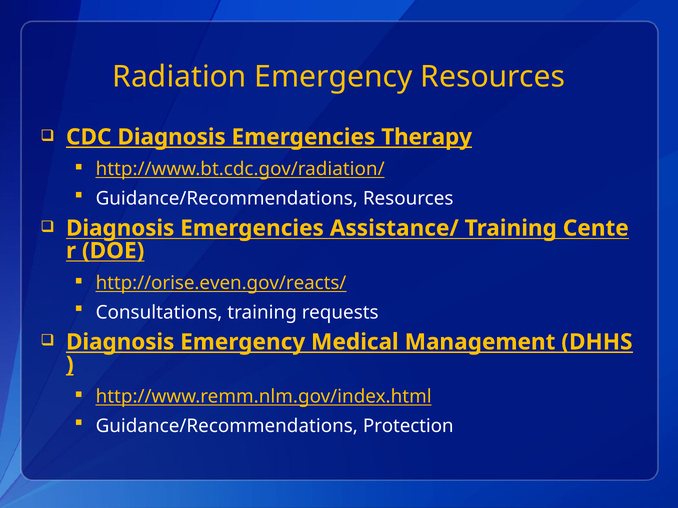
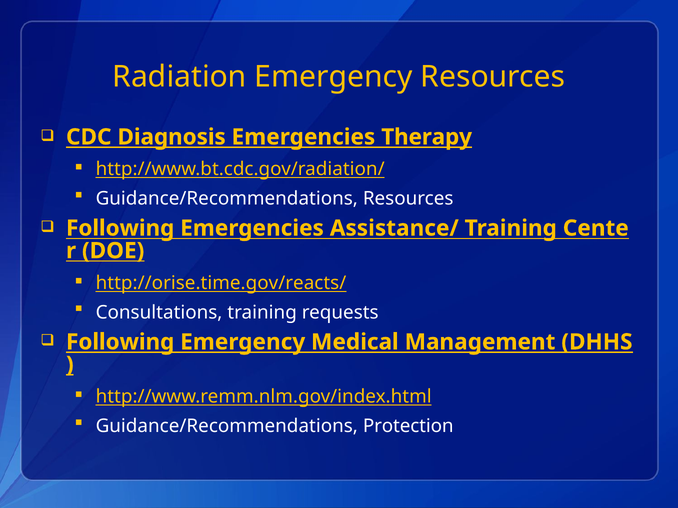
Diagnosis: Diagnosis -> Following (120, 228)
http://orise.even.gov/reacts/: http://orise.even.gov/reacts/ -> http://orise.time.gov/reacts/ (221, 283)
Diagnosis: Diagnosis -> Following (120, 342)
